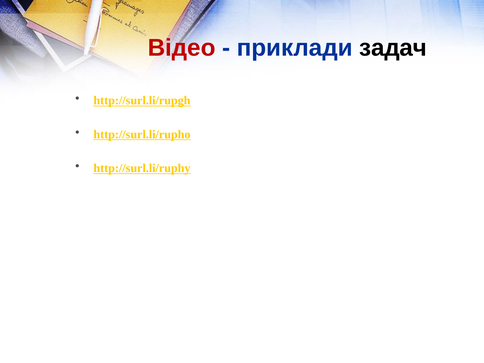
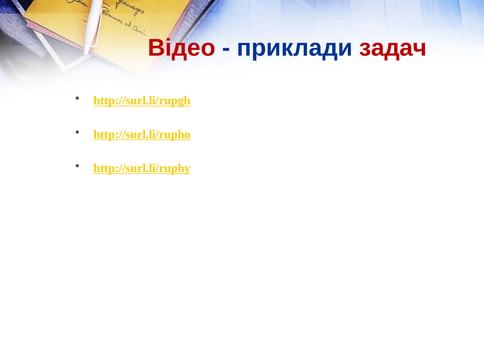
задач colour: black -> red (393, 48)
